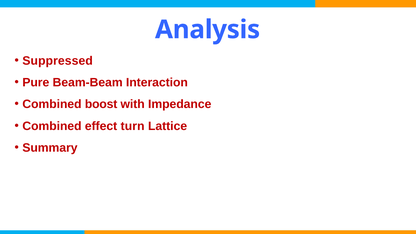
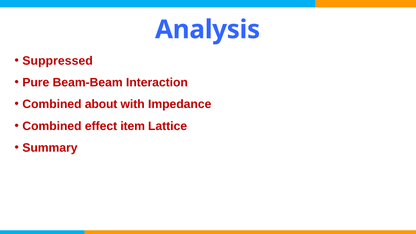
boost: boost -> about (101, 104)
turn: turn -> item (133, 126)
